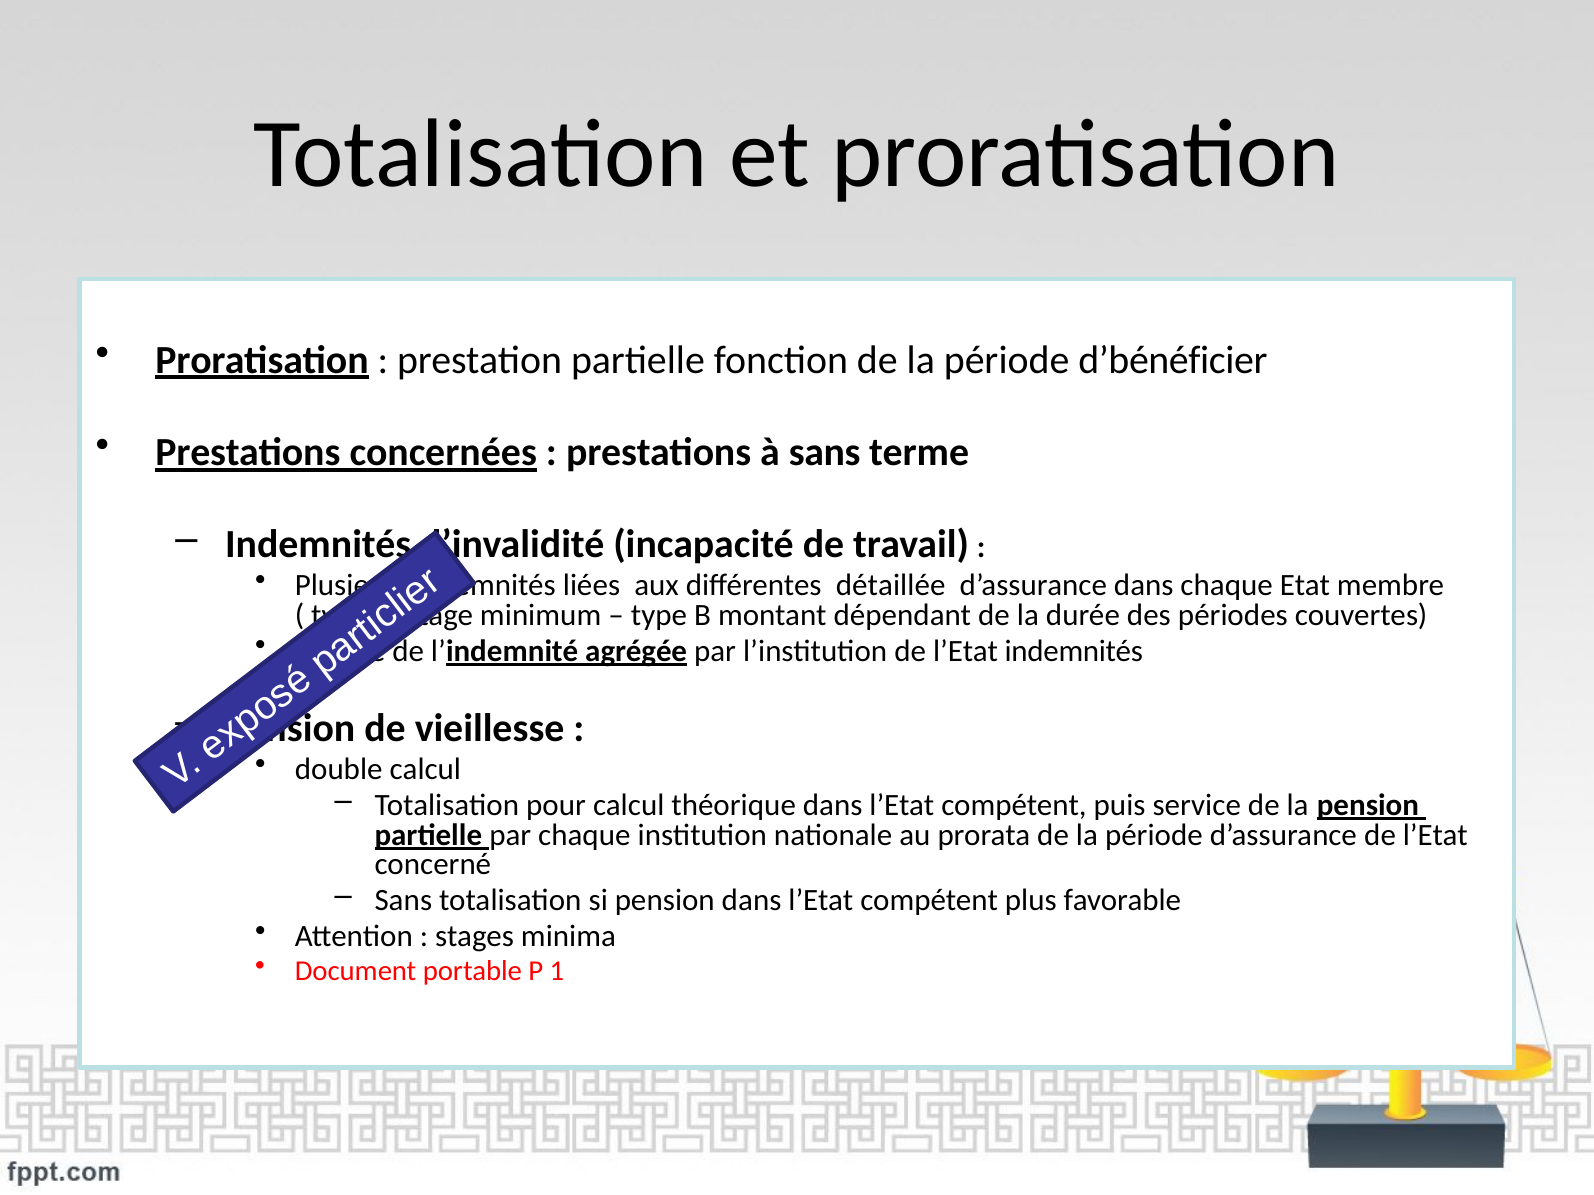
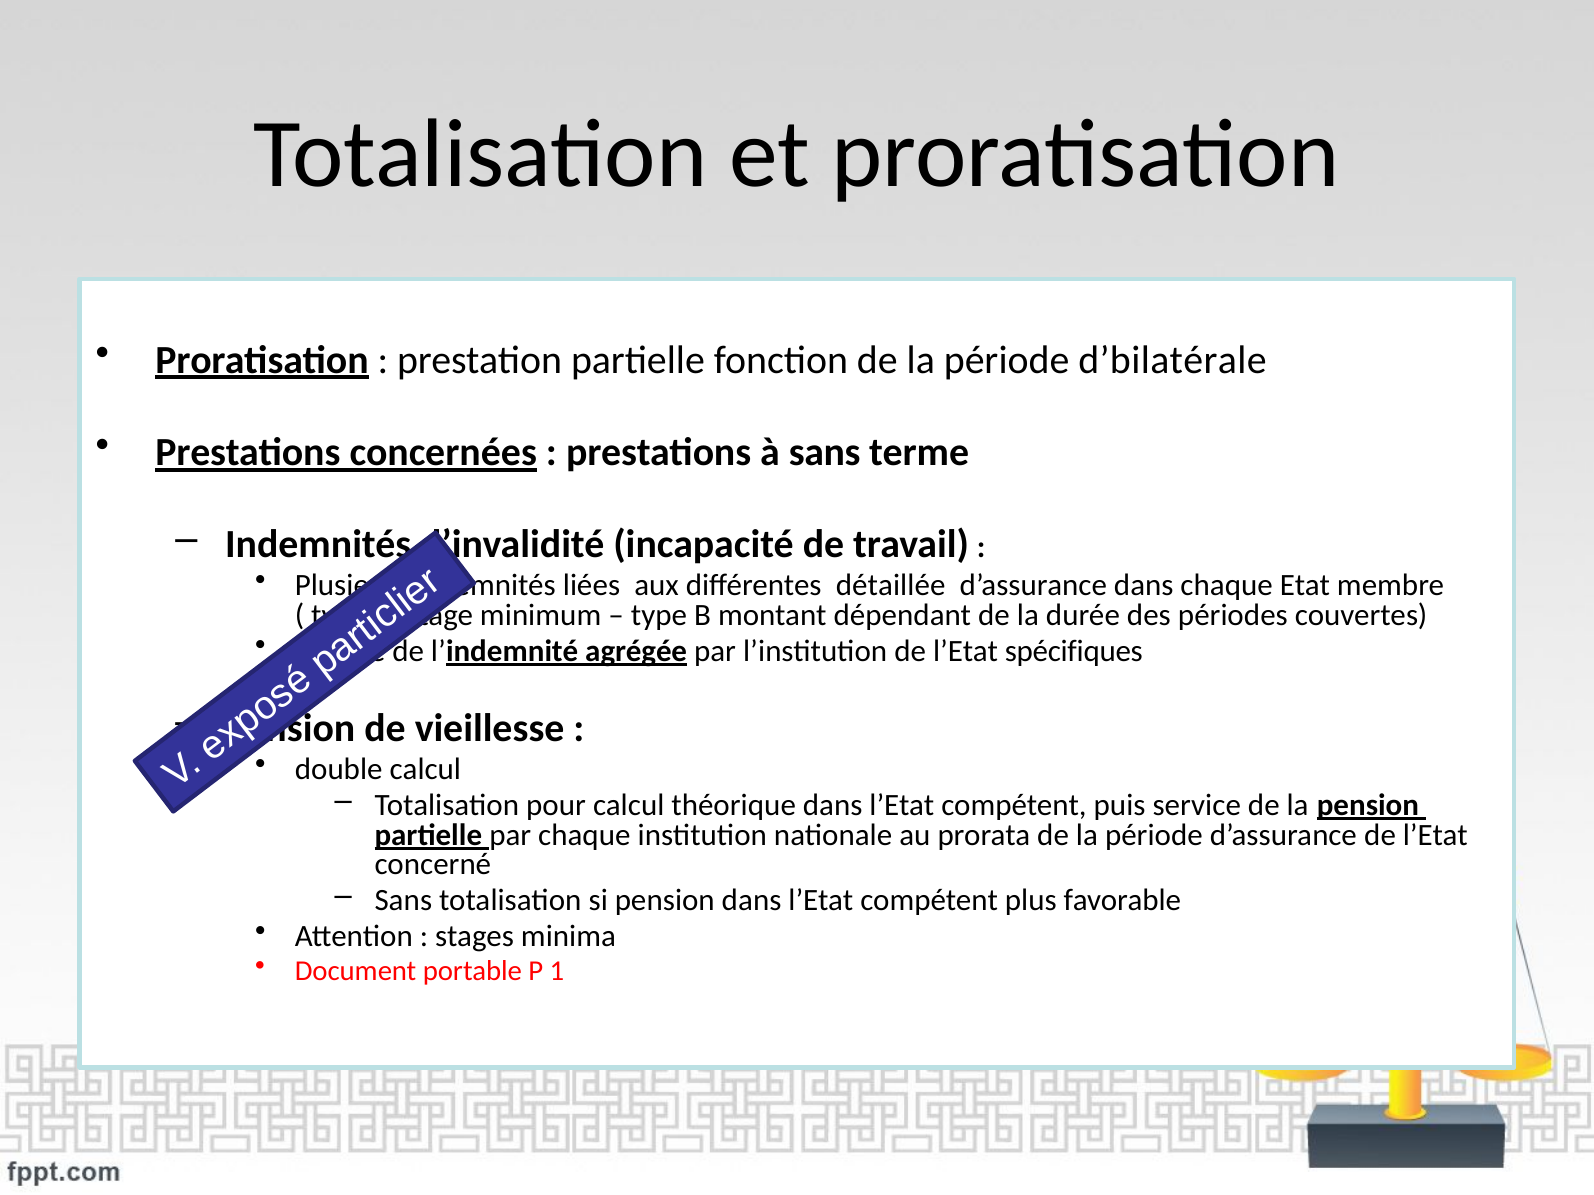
d’bénéficier: d’bénéficier -> d’bilatérale (1172, 360)
l’Etat indemnités: indemnités -> spécifiques (1074, 651)
